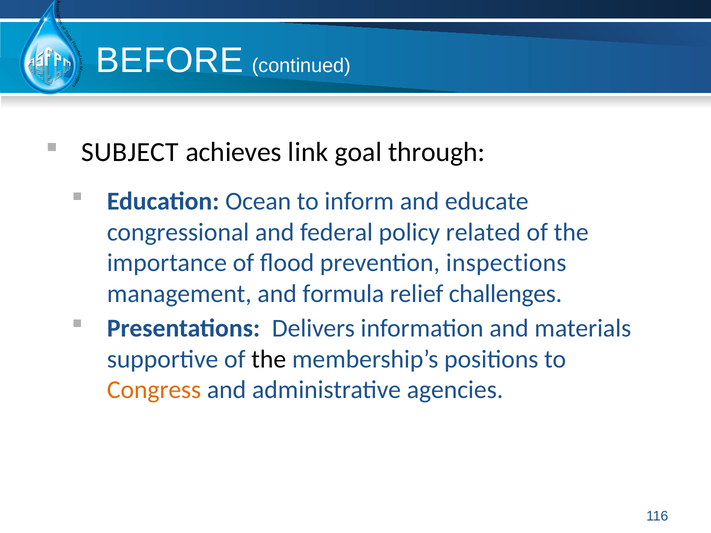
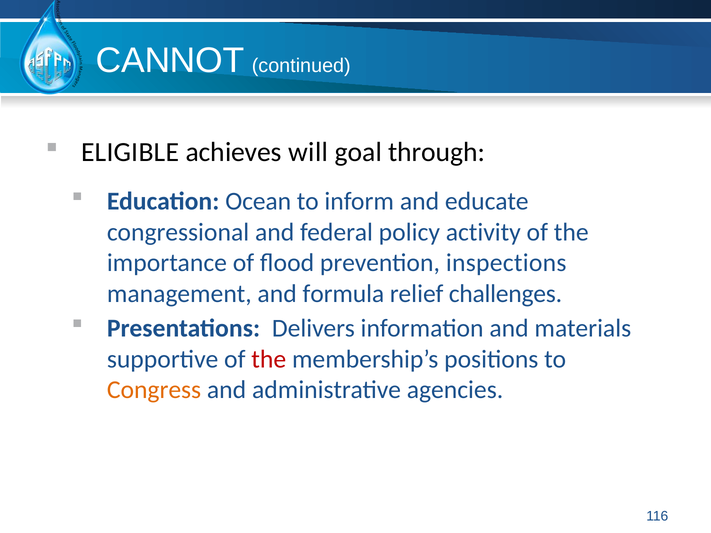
BEFORE: BEFORE -> CANNOT (170, 60)
SUBJECT: SUBJECT -> ELIGIBLE (130, 152)
link: link -> will (308, 152)
related: related -> activity (483, 232)
the colour: black -> red (269, 359)
